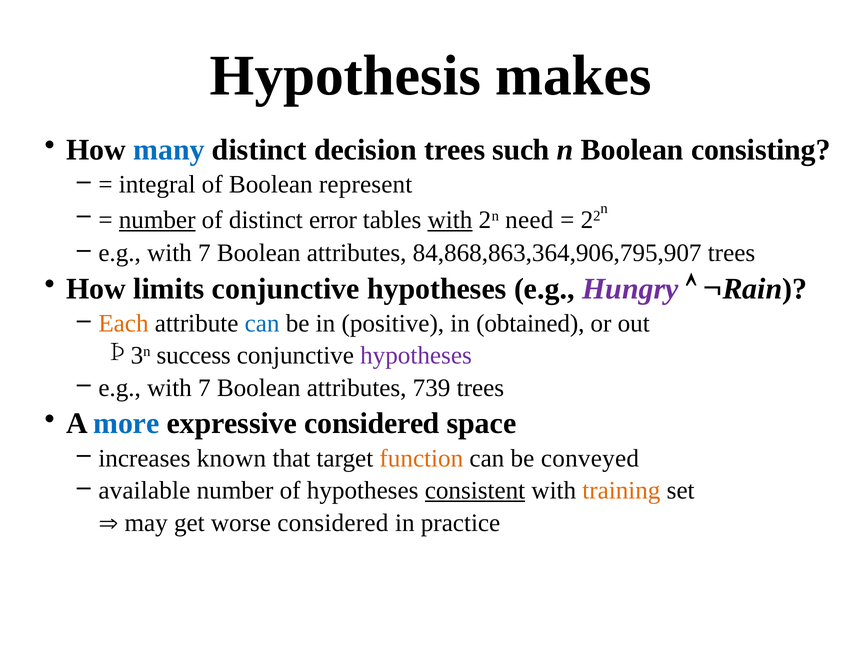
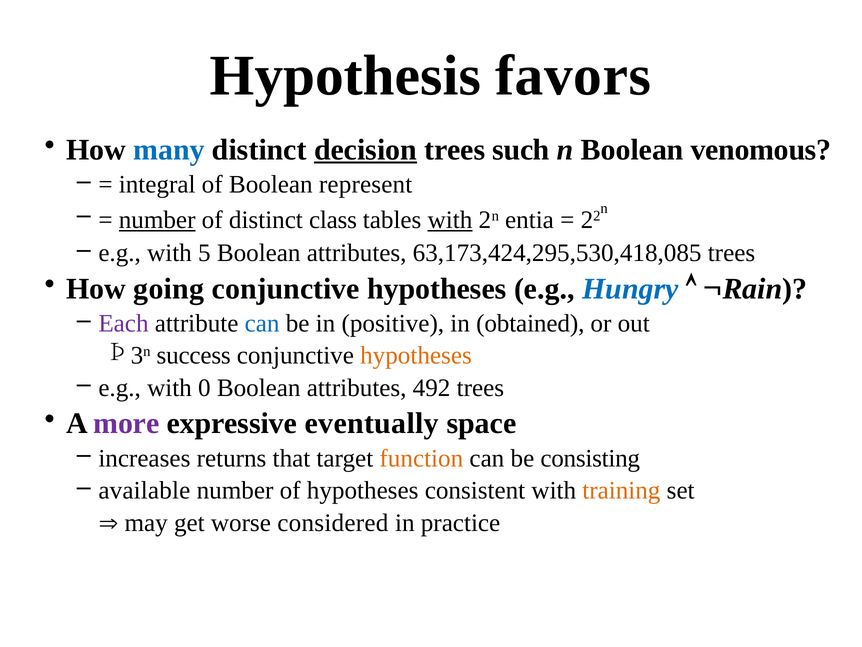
makes: makes -> favors (573, 76)
decision underline: none -> present (366, 150)
consisting: consisting -> venomous (761, 150)
error: error -> class (333, 220)
need: need -> entia (529, 220)
7: 7 -> 5 (204, 253)
84,868,863,364,906,795,907: 84,868,863,364,906,795,907 -> 63,173,424,295,530,418,085 (557, 253)
limits: limits -> going (169, 288)
Hungry colour: purple -> blue (630, 288)
Each colour: orange -> purple (123, 323)
hypotheses colour: purple -> orange (416, 355)
7: 7 -> 0 (204, 388)
739: 739 -> 492 (432, 388)
more colour: blue -> purple (126, 423)
expressive considered: considered -> eventually (372, 423)
known: known -> returns (232, 458)
conveyed: conveyed -> consisting (590, 458)
consistent underline: present -> none (475, 490)
